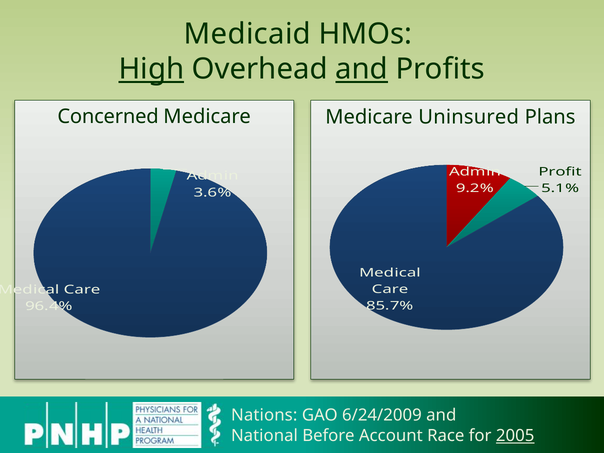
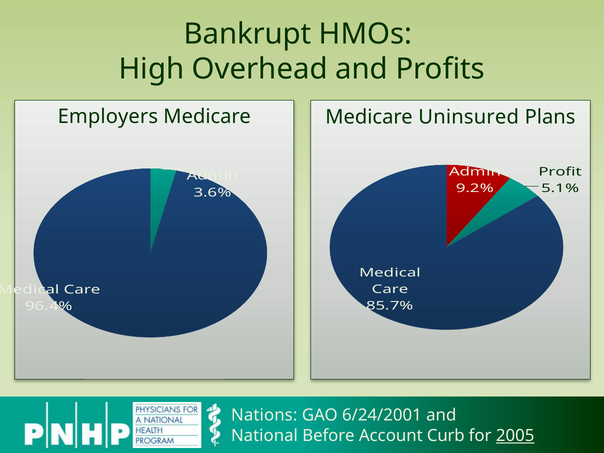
Medicaid: Medicaid -> Bankrupt (248, 34)
High underline: present -> none (151, 69)
and underline: present -> none (362, 69)
Concerned: Concerned -> Employers (108, 117)
6/24/2009: 6/24/2009 -> 6/24/2001 (382, 415)
Race: Race -> Curb (446, 436)
